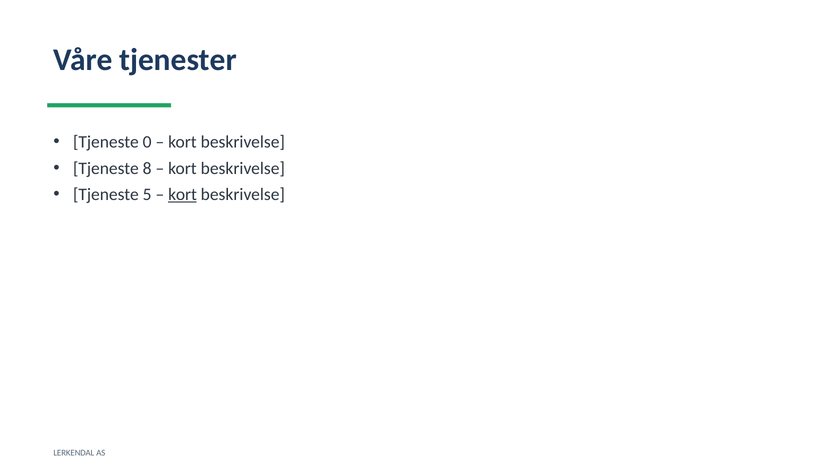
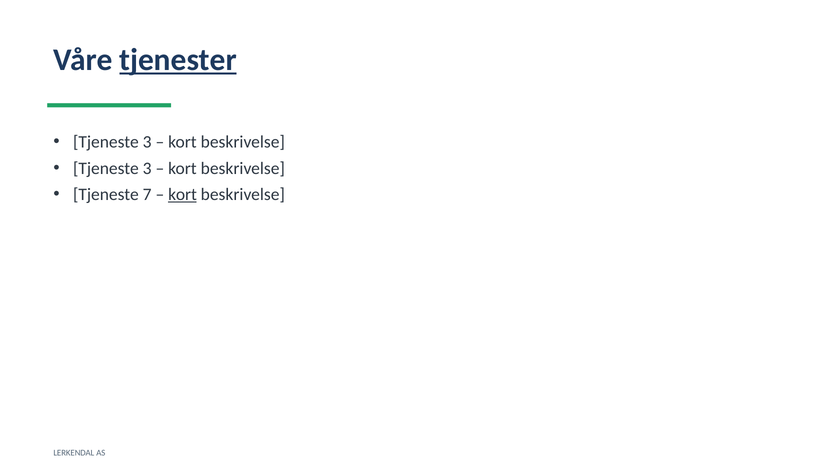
tjenester underline: none -> present (178, 60)
0: 0 -> 3 (147, 142)
8: 8 -> 3 (147, 168)
5: 5 -> 7 (147, 195)
